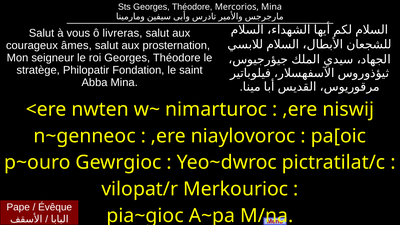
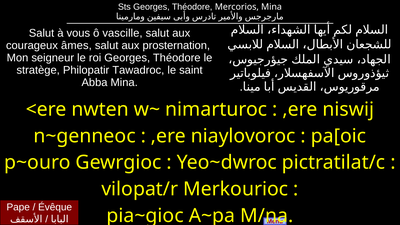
livreras: livreras -> vascille (122, 33)
Fondation: Fondation -> Tawadroc (138, 70)
